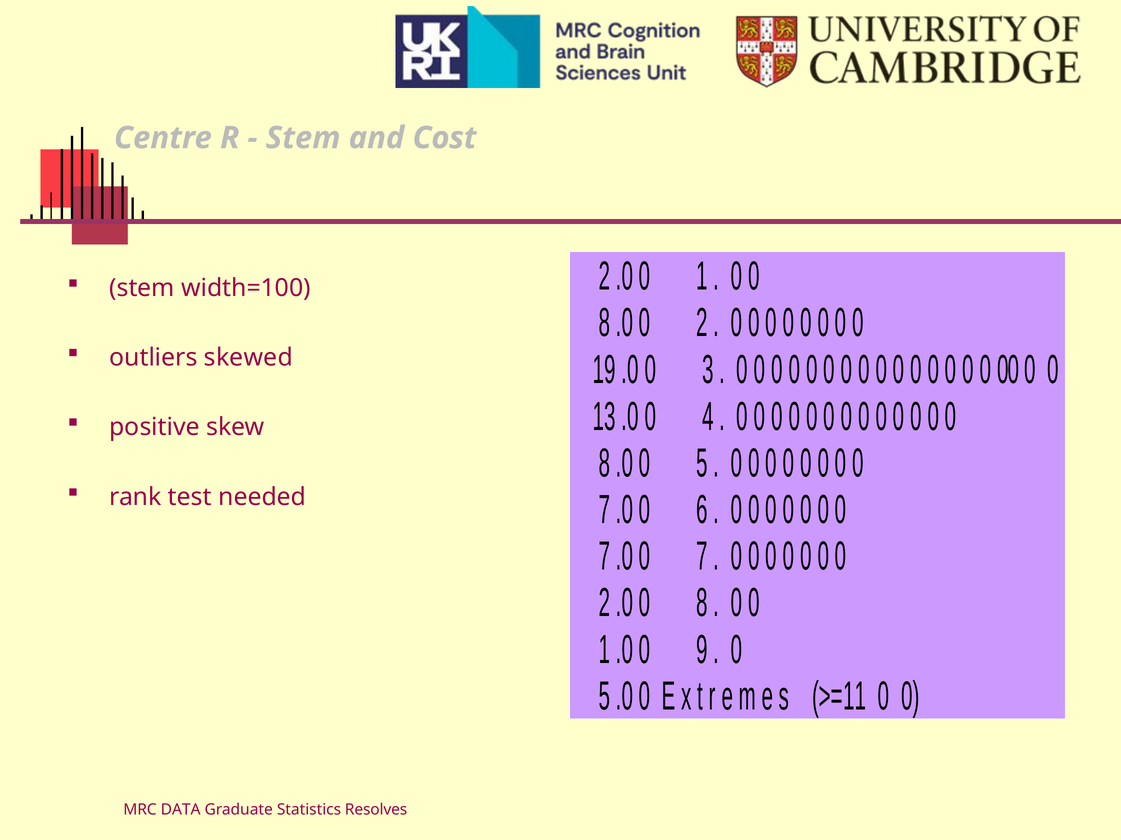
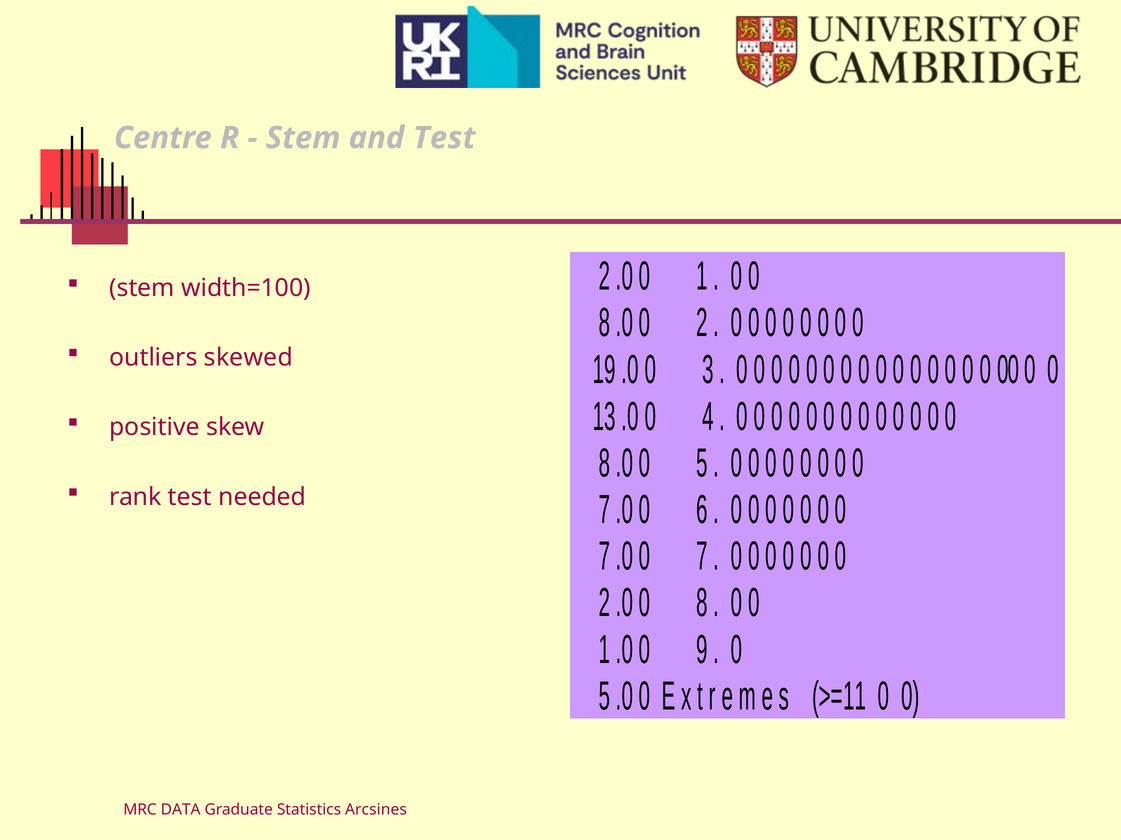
and Cost: Cost -> Test (444, 138)
Resolves: Resolves -> Arcsines (376, 810)
